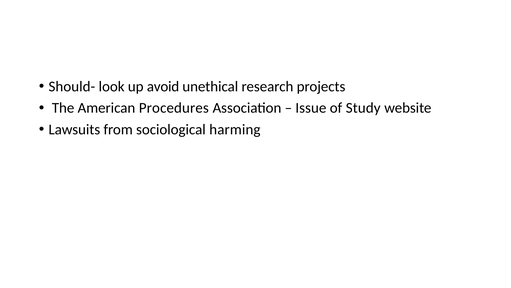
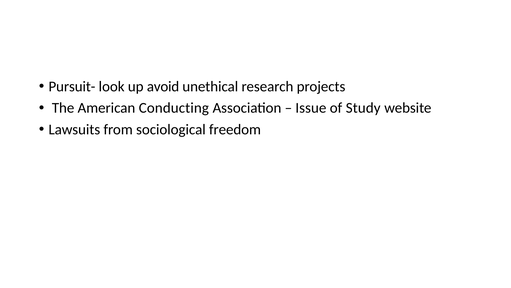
Should-: Should- -> Pursuit- (72, 86)
Procedures: Procedures -> Conducting (174, 108)
harming: harming -> freedom (235, 129)
